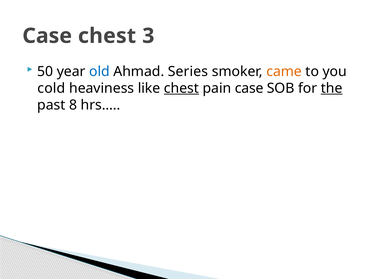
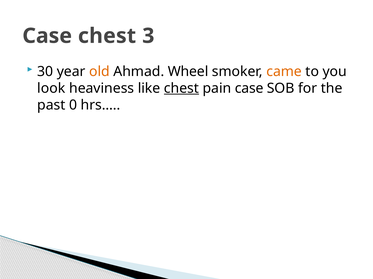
50: 50 -> 30 (45, 72)
old colour: blue -> orange (99, 72)
Series: Series -> Wheel (188, 72)
cold: cold -> look (51, 88)
the underline: present -> none (332, 88)
8: 8 -> 0 (73, 105)
